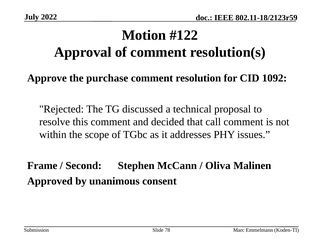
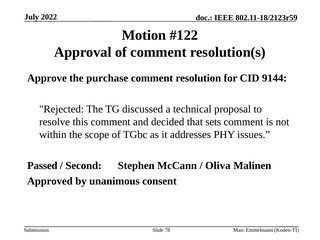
1092: 1092 -> 9144 (274, 78)
call: call -> sets (213, 122)
Frame: Frame -> Passed (42, 166)
